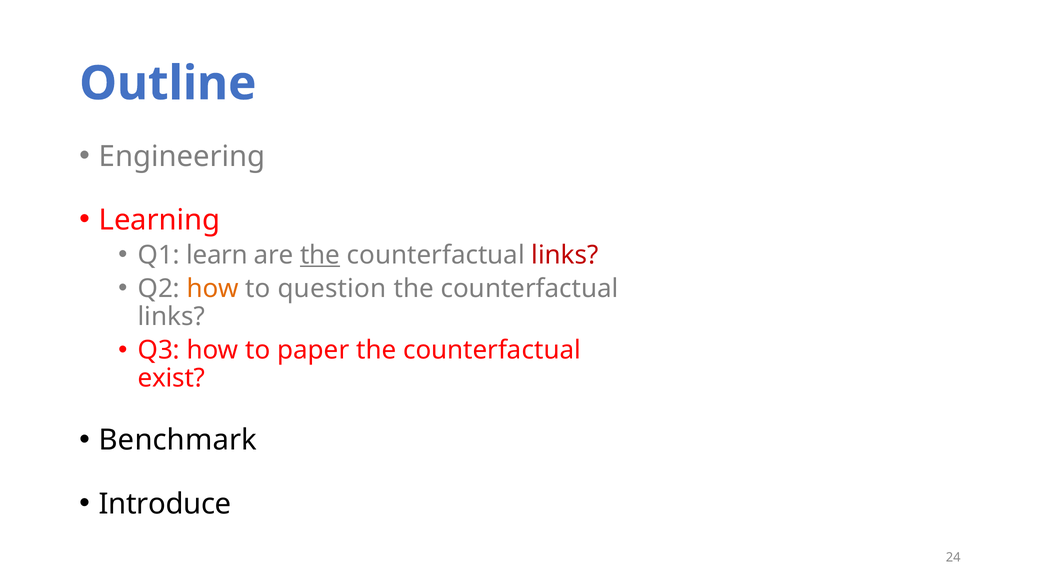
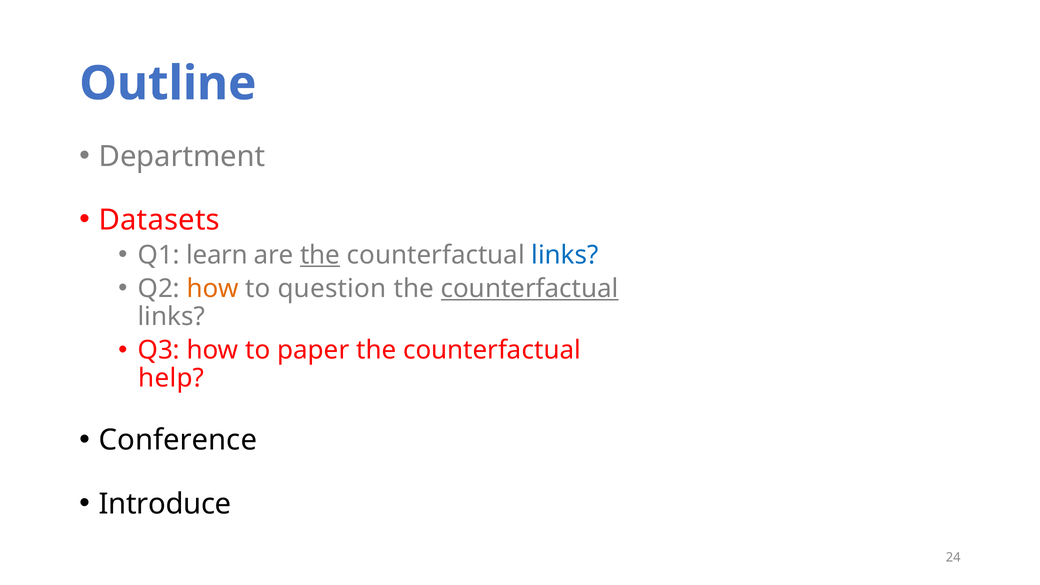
Engineering: Engineering -> Department (182, 157)
Learning: Learning -> Datasets (159, 220)
links colour: red -> blue (565, 255)
counterfactual underline: none -> present (530, 289)
exist: exist -> help (171, 378)
Benchmark: Benchmark -> Conference (178, 440)
